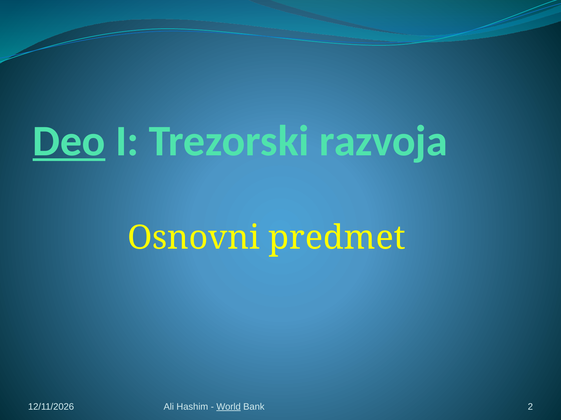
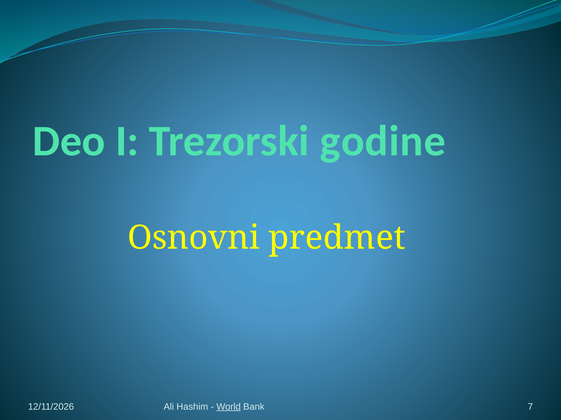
Deo underline: present -> none (69, 141)
razvoja: razvoja -> godine (383, 141)
2: 2 -> 7 (530, 407)
